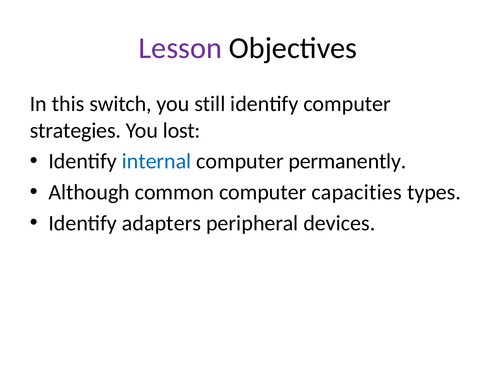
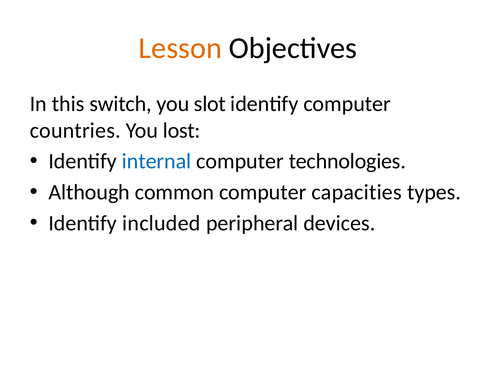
Lesson colour: purple -> orange (180, 48)
still: still -> slot (210, 104)
strategies: strategies -> countries (75, 131)
permanently: permanently -> technologies (347, 161)
adapters: adapters -> included (161, 223)
